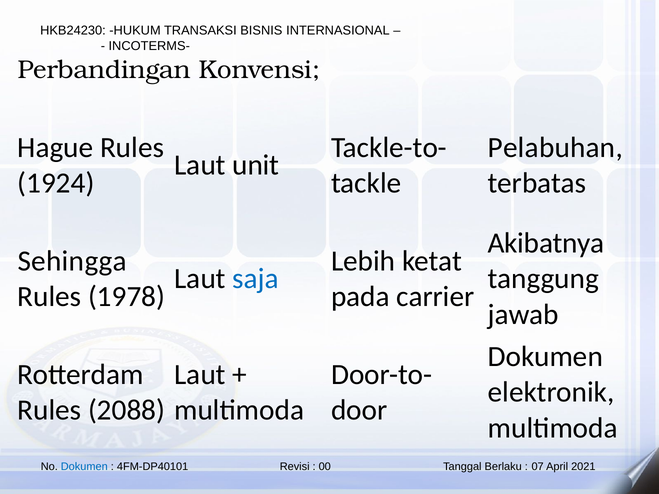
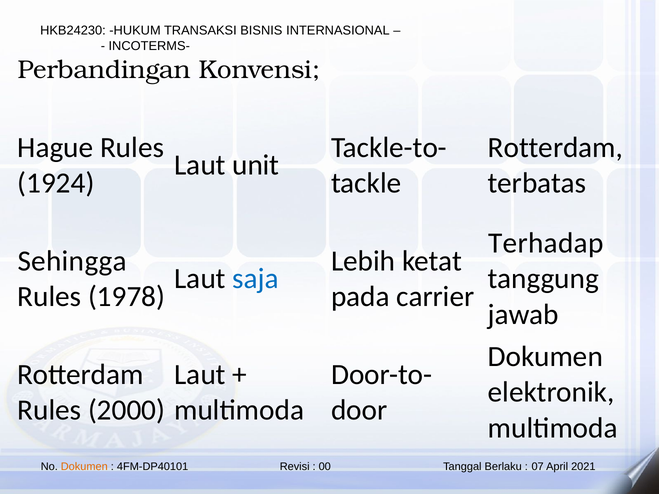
Pelabuhan: Pelabuhan -> Rotterdam (555, 148)
Akibatnya: Akibatnya -> Terhadap (546, 243)
2088: 2088 -> 2000 (127, 410)
Dokumen colour: blue -> orange (84, 467)
